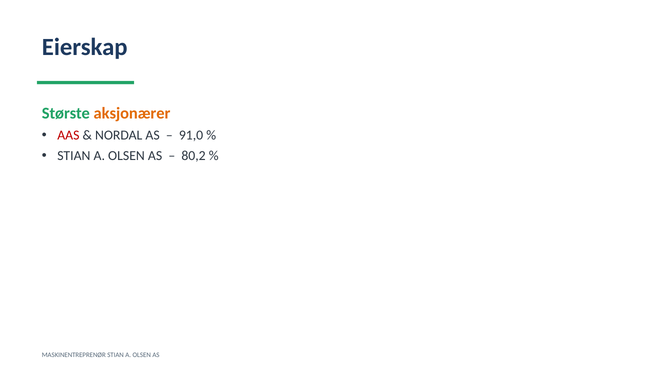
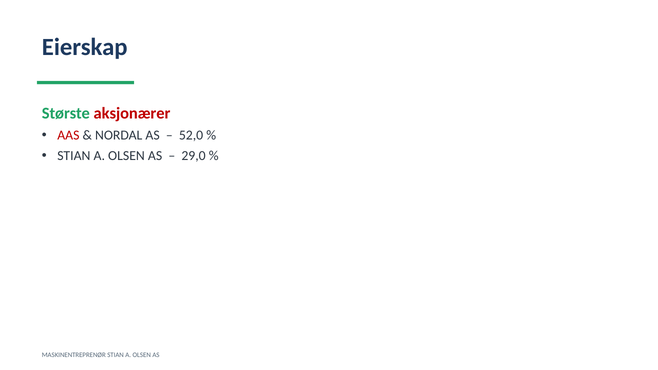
aksjonærer colour: orange -> red (132, 113)
91,0: 91,0 -> 52,0 (191, 135)
80,2: 80,2 -> 29,0 (194, 156)
